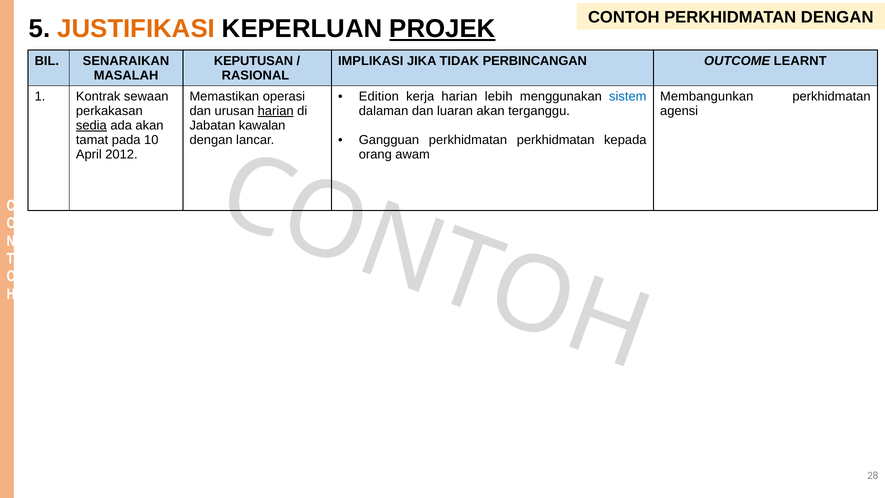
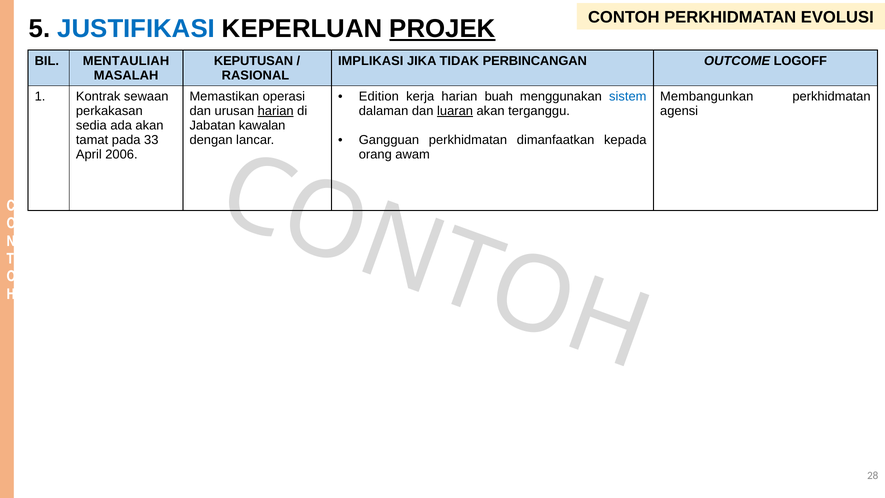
PERKHIDMATAN DENGAN: DENGAN -> EVOLUSI (837, 17)
JUSTIFIKASI colour: orange -> blue (136, 29)
SENARAIKAN: SENARAIKAN -> MENTAULIAH (126, 61)
LEARNT: LEARNT -> LOGOFF (800, 61)
lebih: lebih -> buah (499, 96)
luaran underline: none -> present (455, 111)
sedia underline: present -> none (91, 125)
10: 10 -> 33 (151, 140)
perkhidmatan perkhidmatan: perkhidmatan -> dimanfaatkan (556, 140)
2012: 2012 -> 2006 (121, 154)
